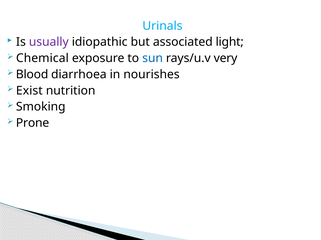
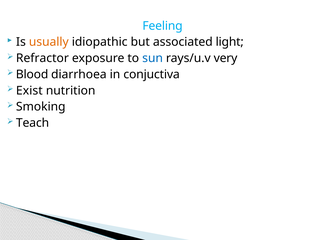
Urinals: Urinals -> Feeling (163, 26)
usually colour: purple -> orange (49, 42)
Chemical: Chemical -> Refractor (42, 58)
nourishes: nourishes -> conjuctiva (152, 75)
Prone: Prone -> Teach (33, 123)
